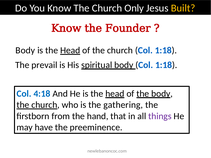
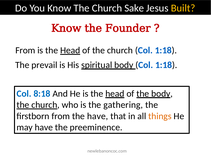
Only: Only -> Sake (134, 8)
Body: Body -> From (25, 50)
4:18: 4:18 -> 8:18 (42, 94)
the hand: hand -> have (98, 116)
things colour: purple -> orange (160, 116)
